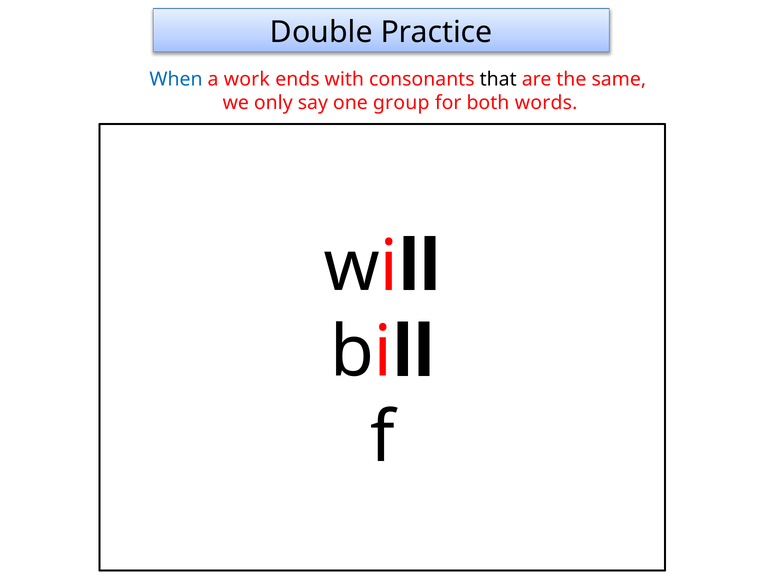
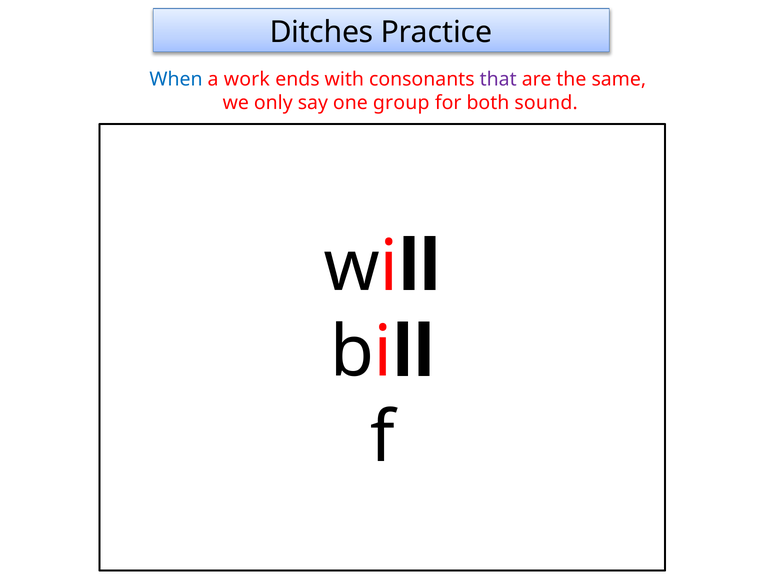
Double: Double -> Ditches (321, 32)
that colour: black -> purple (498, 79)
words: words -> sound (546, 103)
